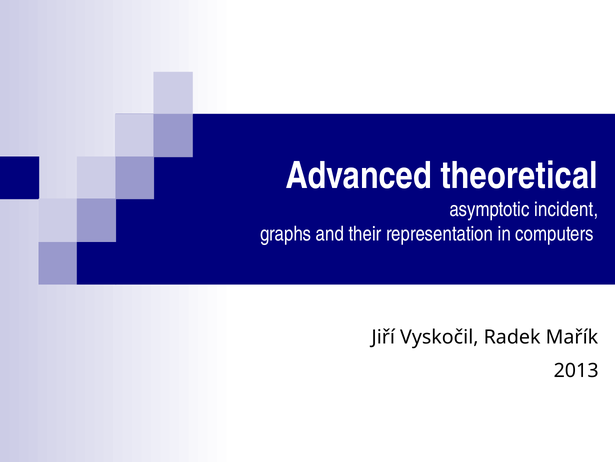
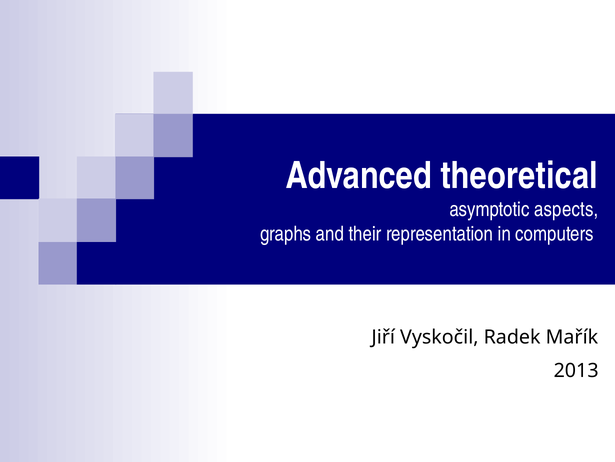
incident: incident -> aspects (566, 209)
